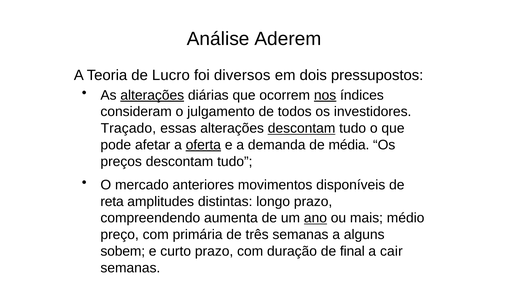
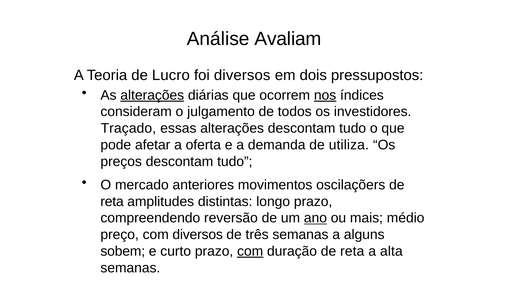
Aderem: Aderem -> Avaliam (288, 39)
descontam underline: present -> none (302, 128)
oferta underline: present -> none (203, 145)
média: média -> utiliza (349, 145)
disponíveis: disponíveis -> oscilaçõers (351, 185)
aumenta: aumenta -> reversão (231, 218)
com primária: primária -> diversos (198, 235)
com underline: none -> present (250, 251)
duração de final: final -> reta (352, 251)
cair: cair -> alta (391, 251)
